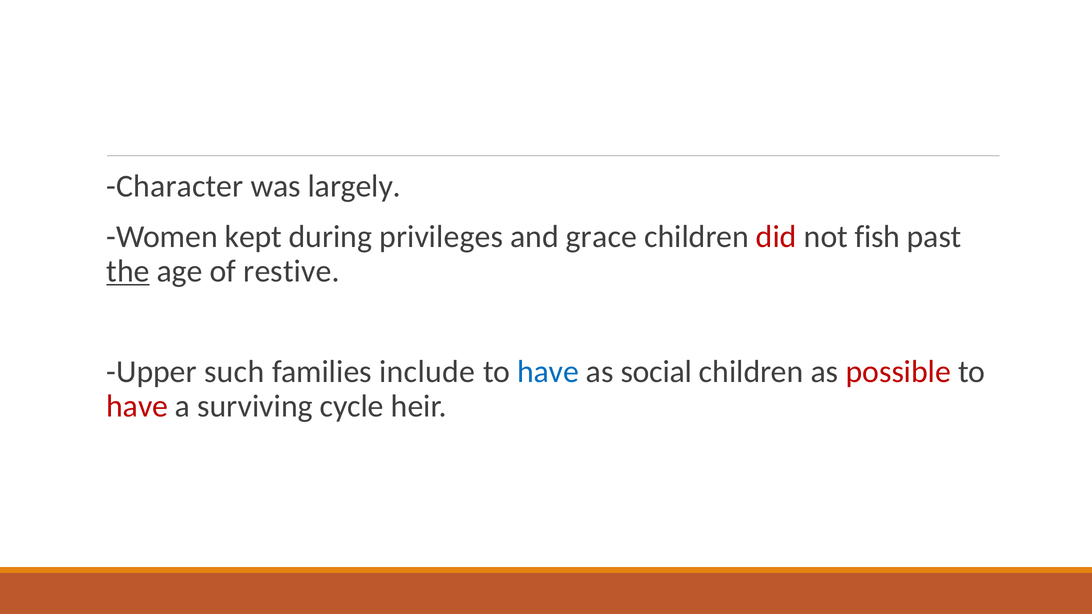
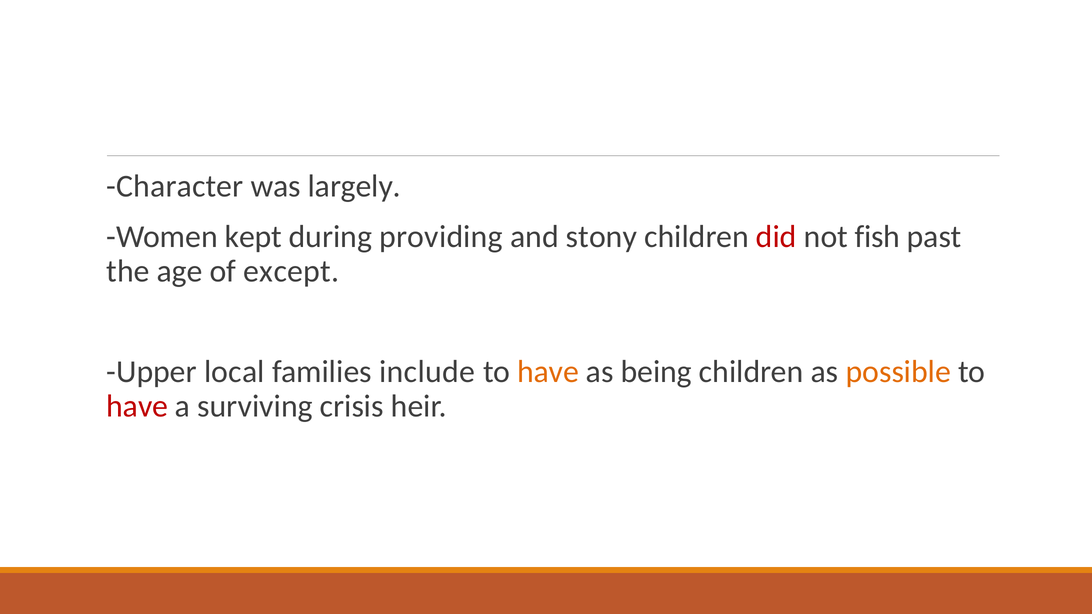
privileges: privileges -> providing (441, 237)
grace: grace -> stony (601, 237)
the underline: present -> none (128, 271)
restive: restive -> except (291, 271)
such: such -> local (234, 372)
have colour: blue -> orange (548, 372)
social: social -> being (656, 372)
possible colour: red -> orange (898, 372)
cycle: cycle -> crisis (352, 406)
